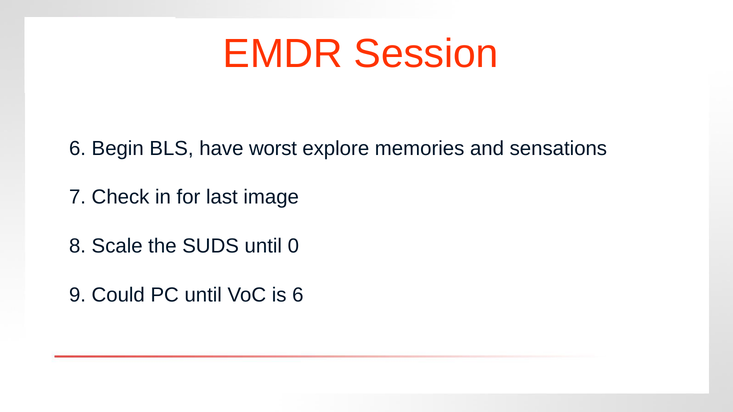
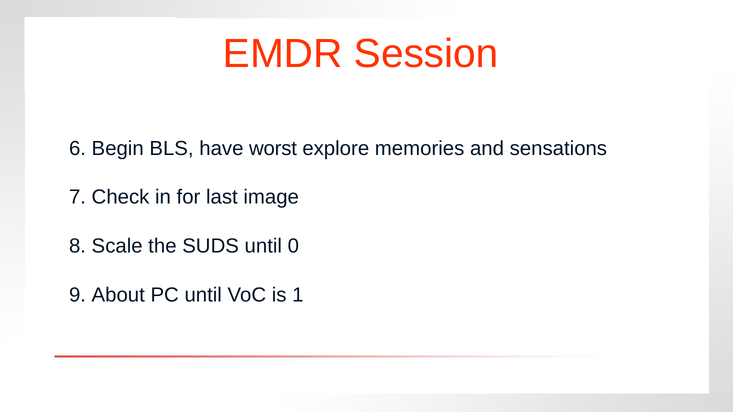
Could: Could -> About (118, 295)
is 6: 6 -> 1 (298, 295)
